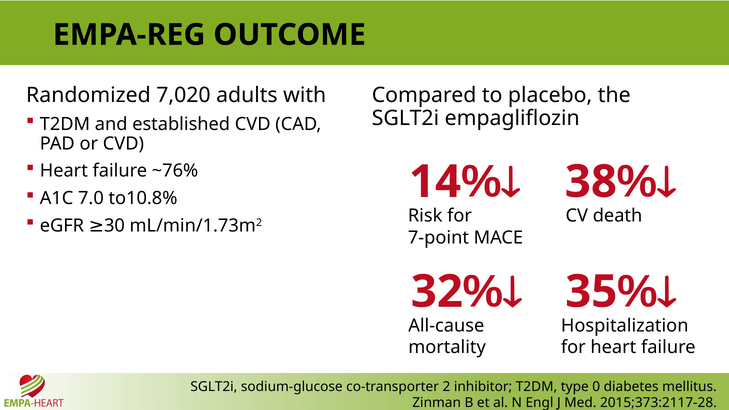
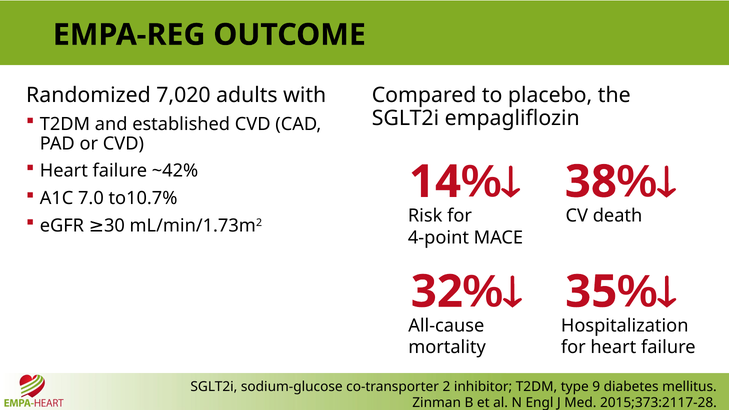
~76%: ~76% -> ~42% (175, 171)
to10.8%: to10.8% -> to10.7% (143, 198)
7-point: 7-point -> 4-point (438, 238)
0: 0 -> 9 (596, 387)
